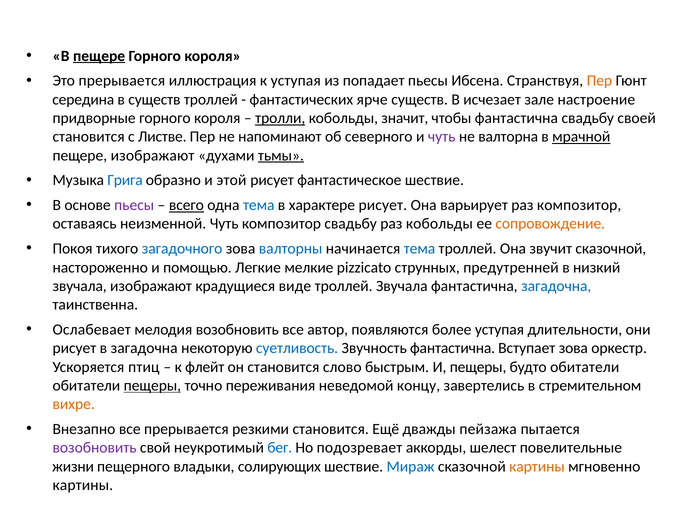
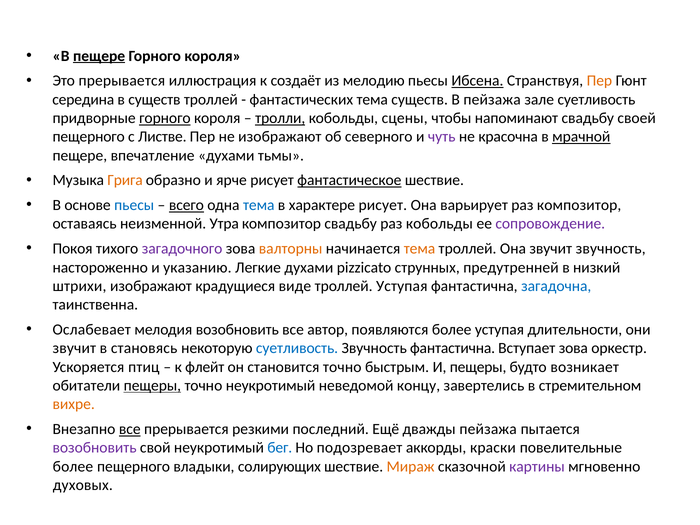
к уступая: уступая -> создаёт (296, 81)
попадает: попадает -> мелодию (374, 81)
Ибсена underline: none -> present (477, 81)
фантастических ярче: ярче -> тема (372, 99)
В исчезает: исчезает -> пейзажа (492, 99)
зале настроение: настроение -> суетливость (596, 99)
горного underline: none -> present (165, 118)
значит: значит -> сцены (405, 118)
чтобы фантастична: фантастична -> напоминают (516, 118)
становится: становится -> пещерного (89, 137)
не напоминают: напоминают -> изображают (280, 137)
валторна: валторна -> красочна (508, 137)
пещере изображают: изображают -> впечатление (153, 155)
тьмы underline: present -> none (281, 155)
Грига colour: blue -> orange (125, 180)
этой: этой -> ярче (232, 180)
фантастическое underline: none -> present (349, 180)
пьесы colour: purple -> blue (134, 205)
неизменной Чуть: Чуть -> Утра (224, 224)
сопровождение colour: orange -> purple (550, 224)
загадочного colour: blue -> purple (182, 249)
валторны colour: blue -> orange (291, 249)
тема colour: blue -> orange (420, 249)
звучит сказочной: сказочной -> звучность (611, 249)
помощью: помощью -> указанию (197, 267)
Легкие мелкие: мелкие -> духами (309, 267)
звучала: звучала -> штрихи (79, 286)
троллей Звучала: Звучала -> Уступая (402, 286)
рисует: рисует -> звучит (74, 348)
в загадочна: загадочна -> становясь (144, 348)
становится слово: слово -> точно (342, 367)
будто обитатели: обитатели -> возникает (585, 367)
точно переживания: переживания -> неукротимый (271, 386)
все underline: none -> present (130, 429)
резкими становится: становится -> последний (331, 429)
шелест: шелест -> краски (493, 448)
жизни: жизни -> более (73, 466)
Мираж colour: blue -> orange (411, 466)
картины colour: orange -> purple (537, 466)
картины: картины -> духовых (83, 485)
